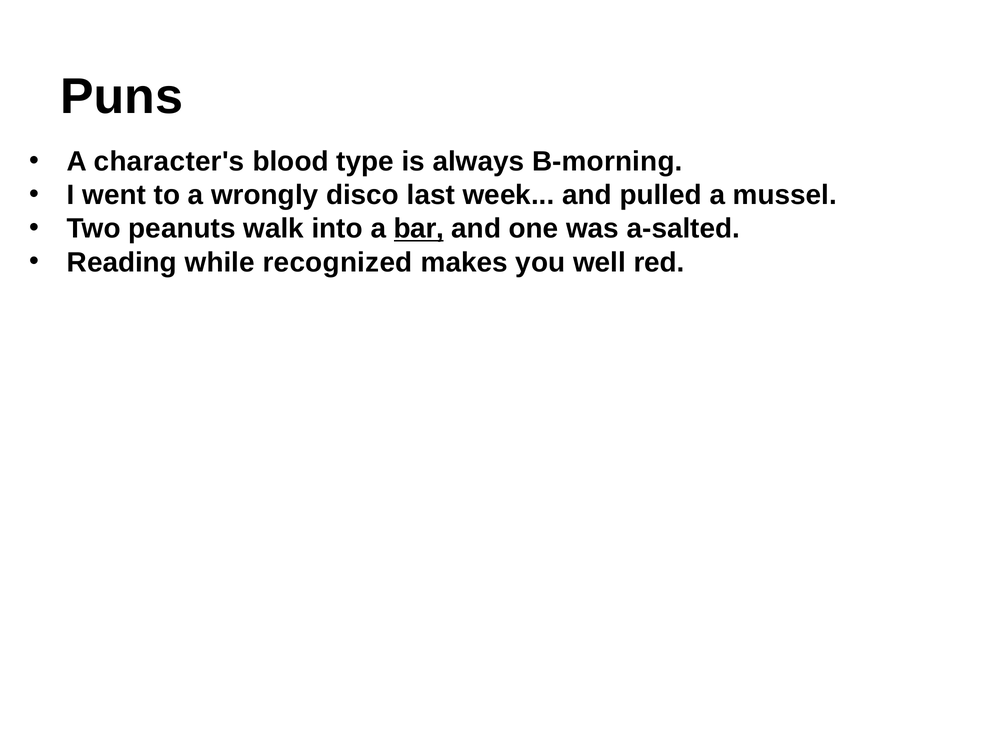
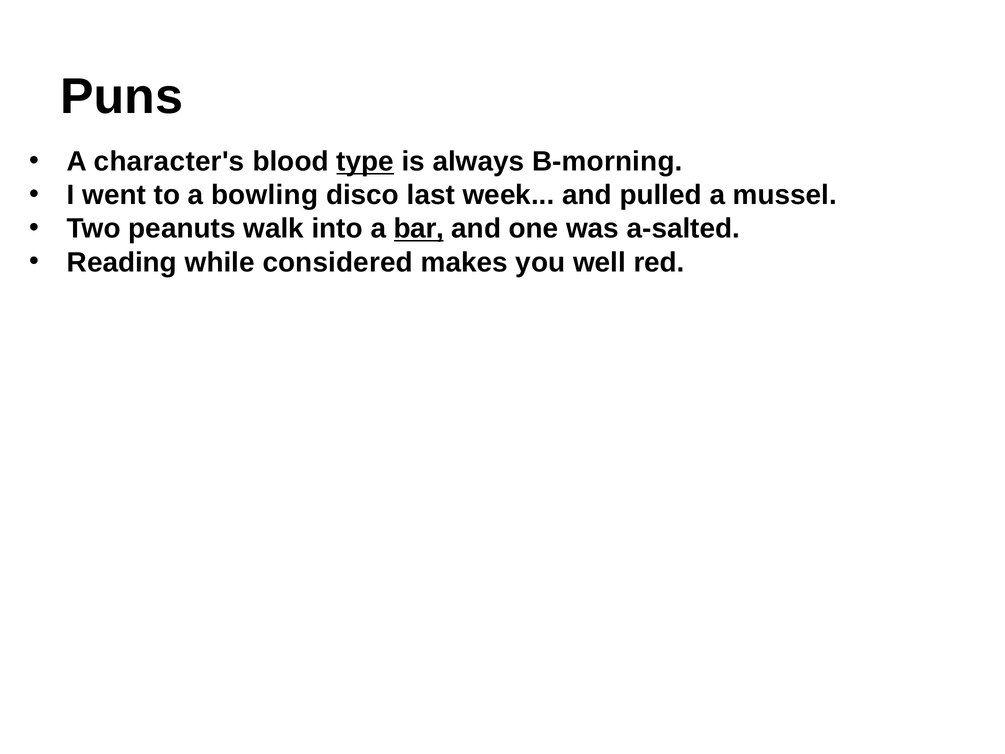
type underline: none -> present (365, 162)
wrongly: wrongly -> bowling (265, 195)
recognized: recognized -> considered (338, 262)
